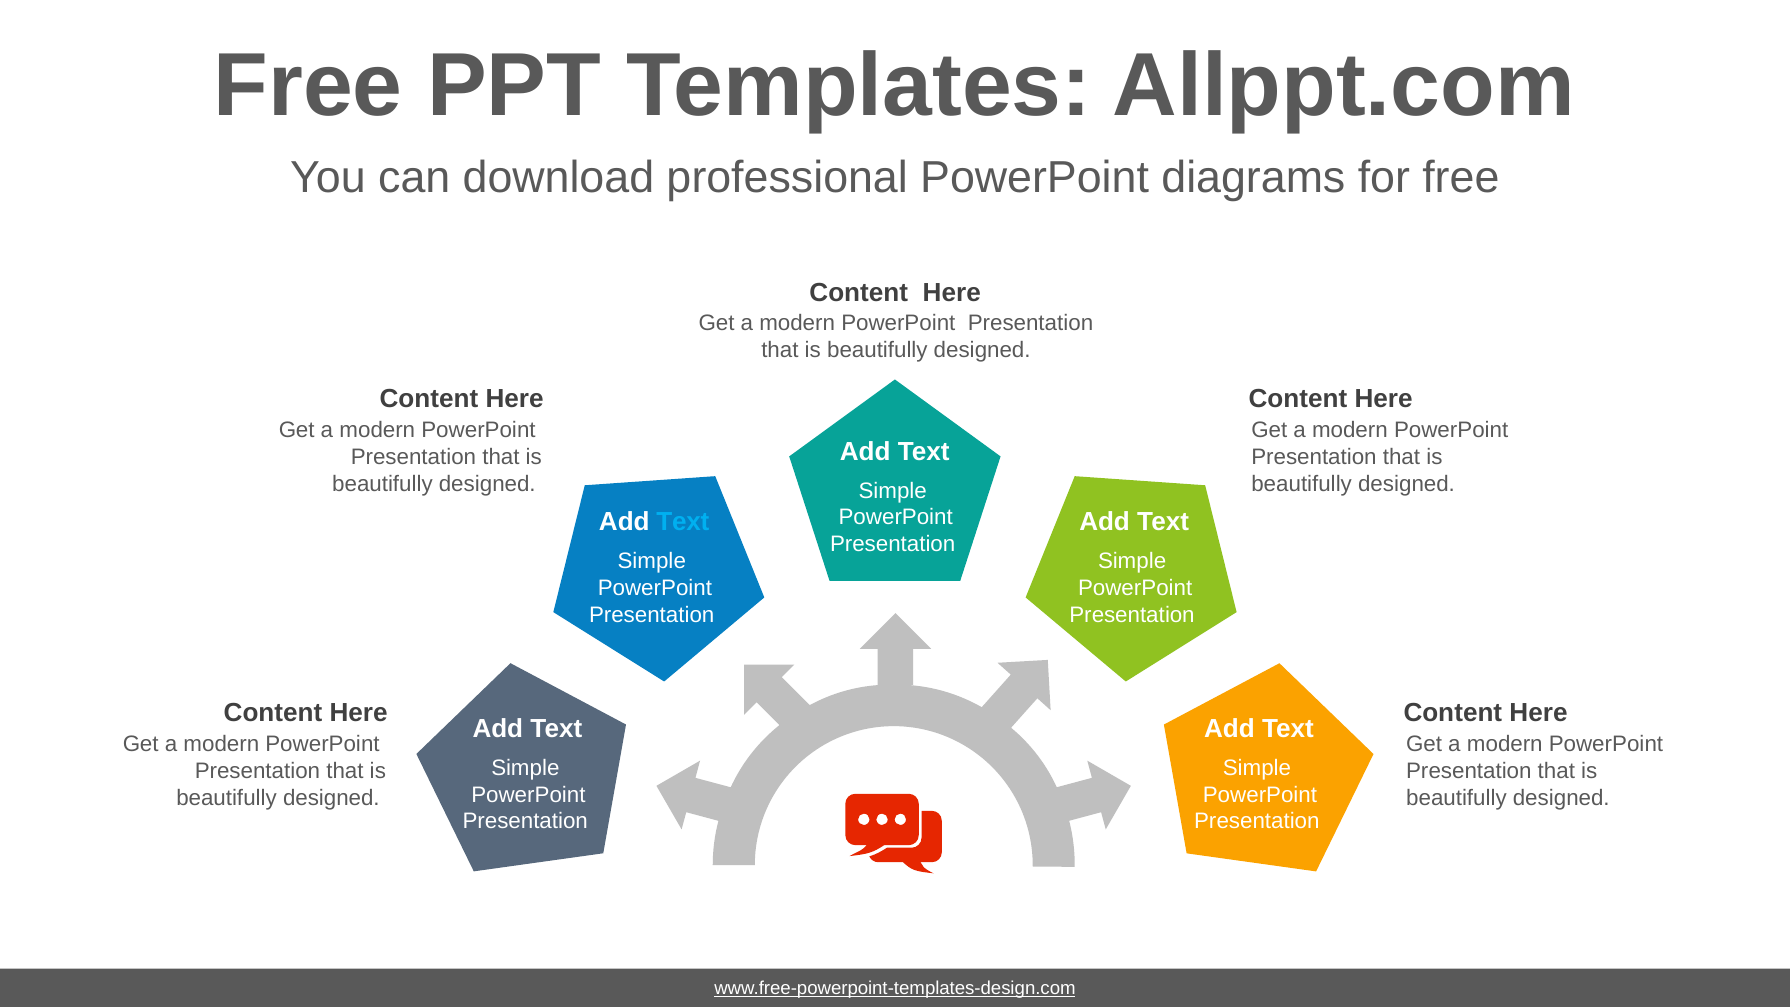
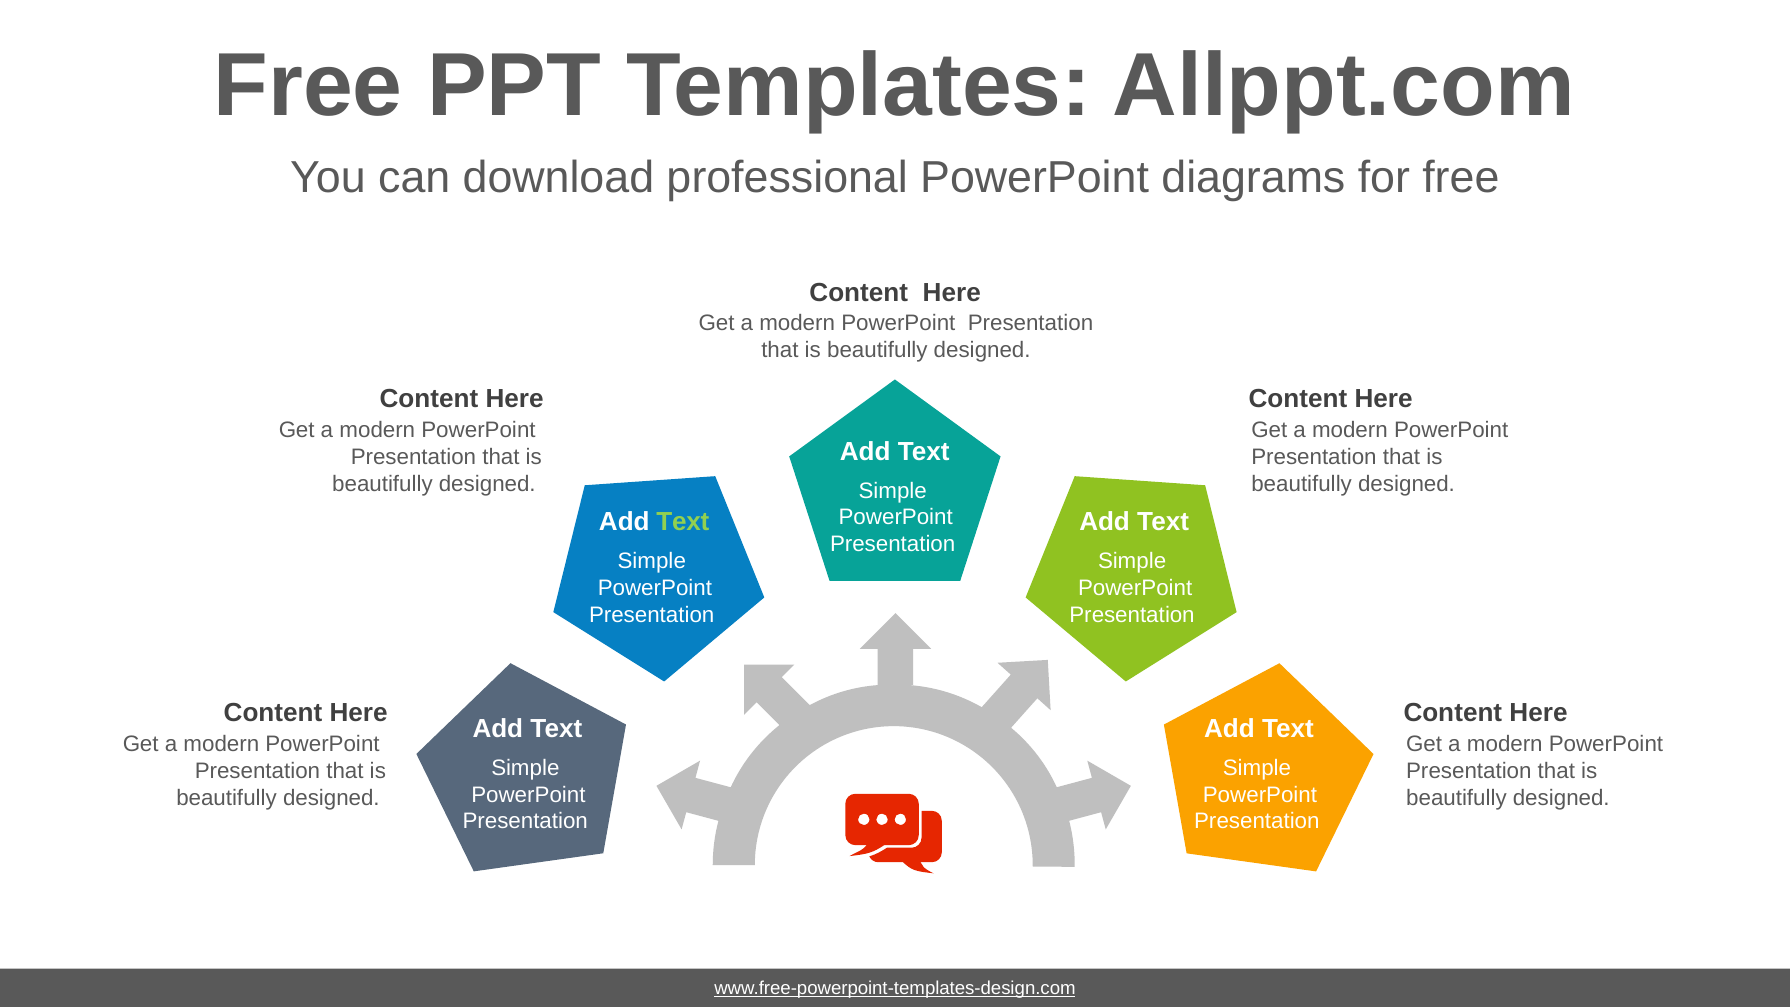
Text colour: light blue -> light green (683, 522)
